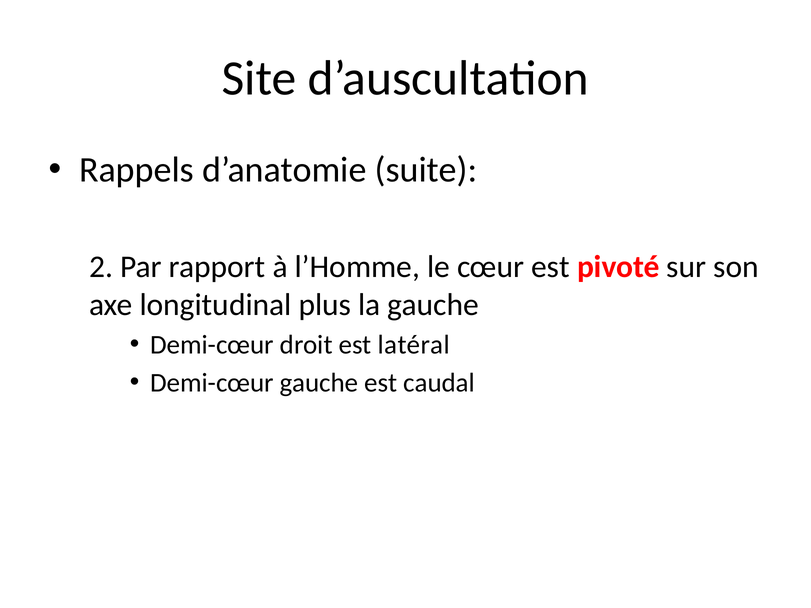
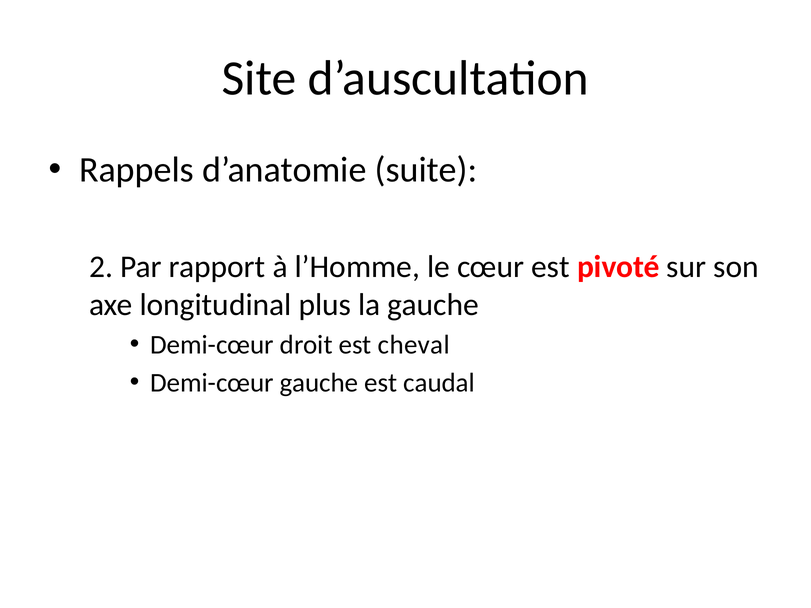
latéral: latéral -> cheval (414, 345)
